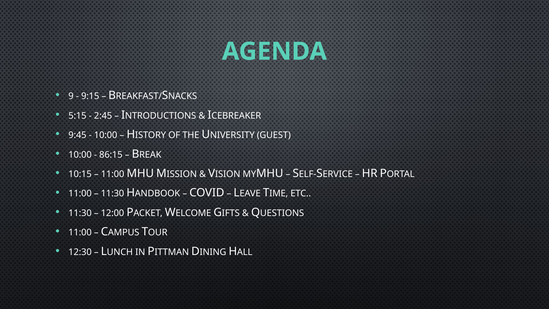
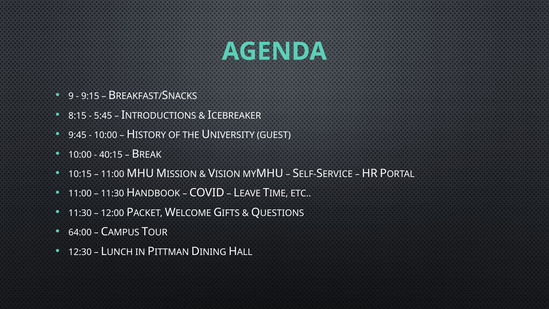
5:15: 5:15 -> 8:15 (77, 116)
2:45: 2:45 -> 5:45 (103, 116)
86:15: 86:15 -> 40:15 (111, 155)
11:00: 11:00 -> 64:00 (80, 232)
